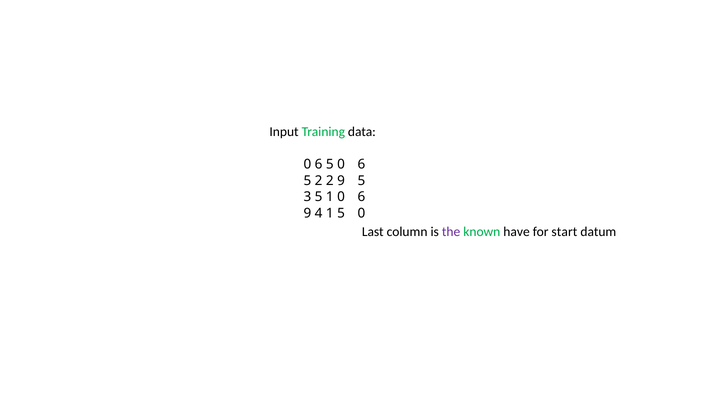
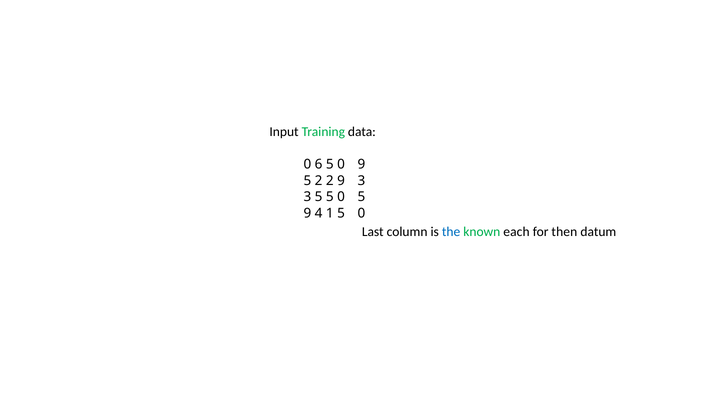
5 0 6: 6 -> 9 (361, 164)
9 5: 5 -> 3 (361, 181)
5 1: 1 -> 5 (330, 197)
6: 6 -> 5 (361, 197)
the colour: purple -> blue (451, 232)
have: have -> each (516, 232)
start: start -> then (564, 232)
